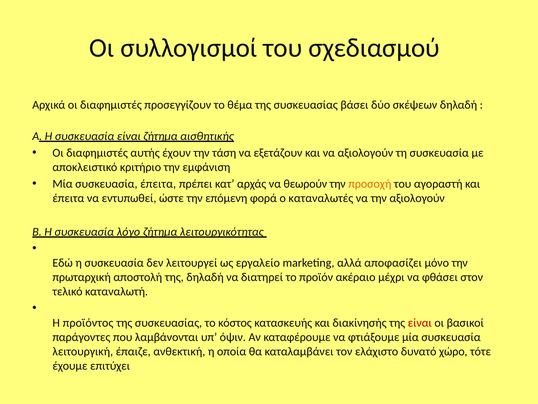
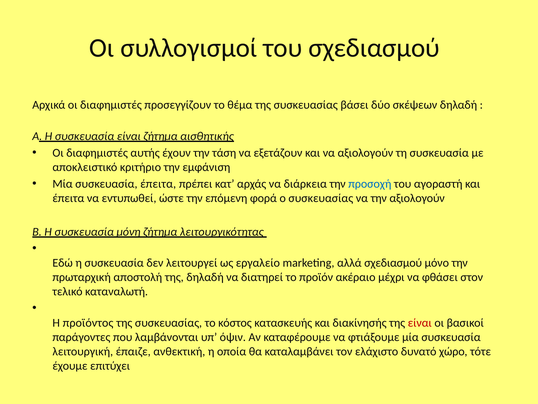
θεωρούν: θεωρούν -> διάρκεια (305, 184)
προσοχή colour: orange -> blue (370, 184)
ο καταναλωτές: καταναλωτές -> συσκευασίας (321, 198)
λόγο: λόγο -> μόνη (128, 232)
αλλά αποφασίζει: αποφασίζει -> σχεδιασμού (393, 263)
